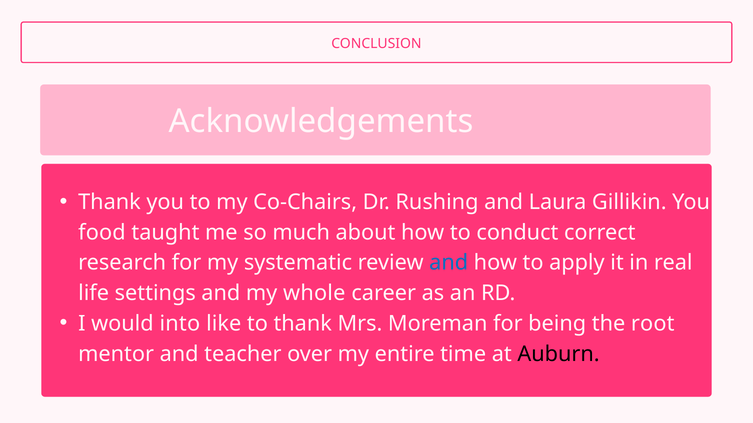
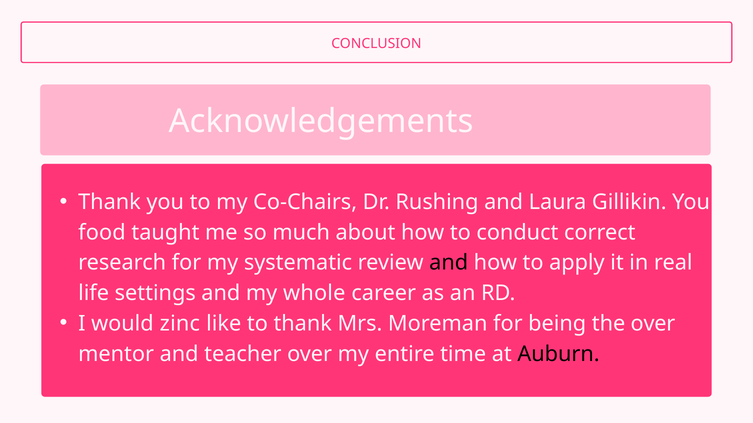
and colour: blue -> black (449, 263)
into: into -> zinc (180, 324)
the root: root -> over (653, 324)
